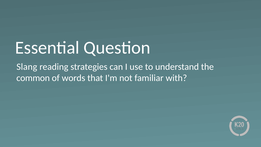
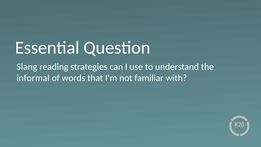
common: common -> informal (33, 78)
